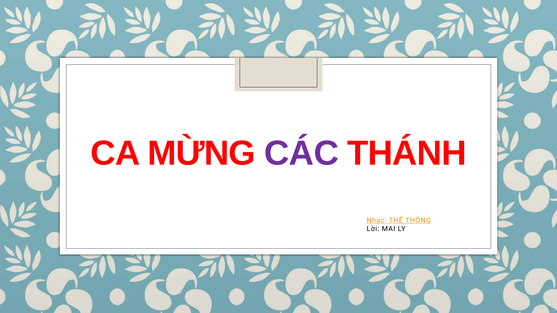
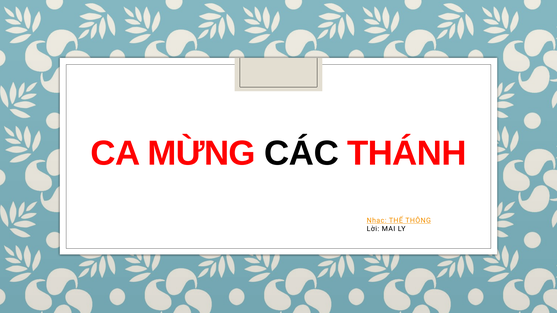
CÁC colour: purple -> black (302, 154)
